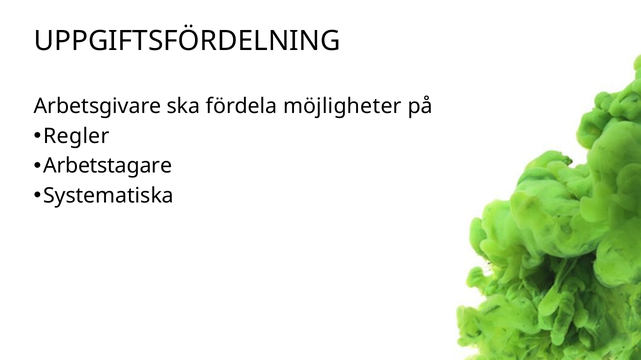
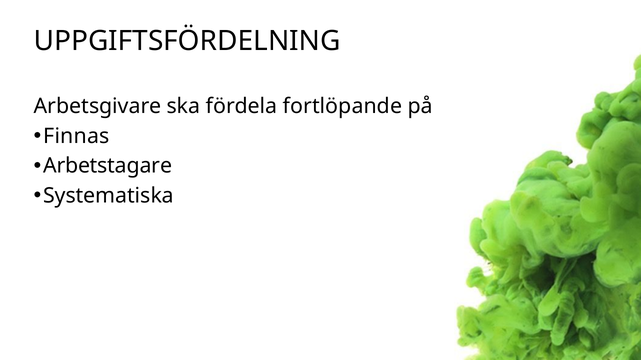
möjligheter: möjligheter -> fortlöpande (342, 106)
Regler: Regler -> Finnas (76, 136)
